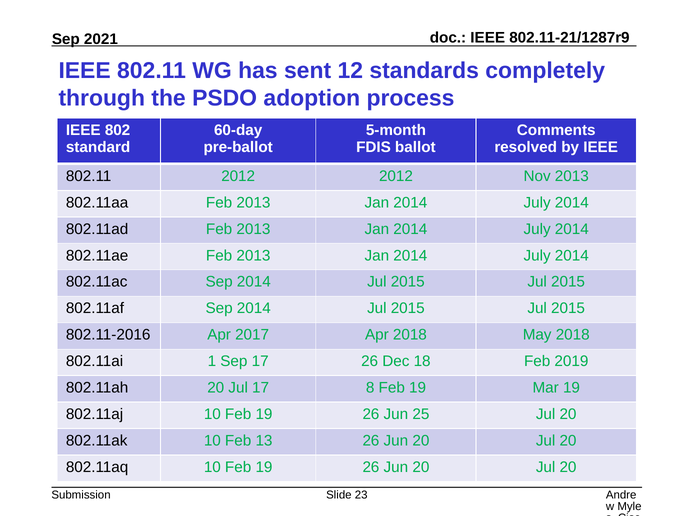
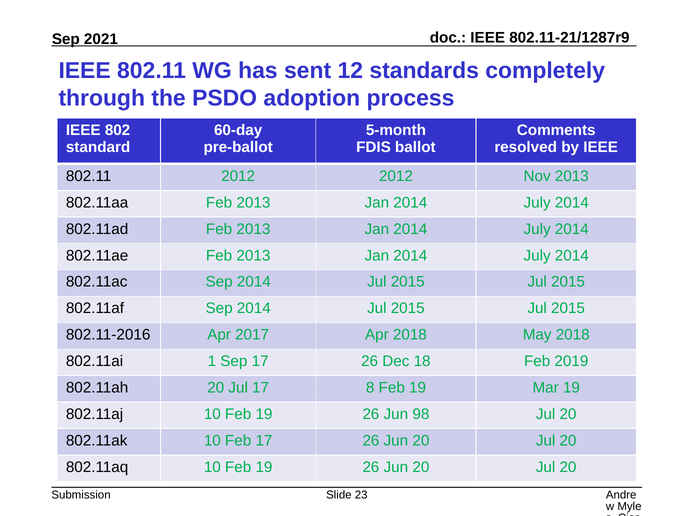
25: 25 -> 98 (421, 414)
Feb 13: 13 -> 17 (264, 441)
